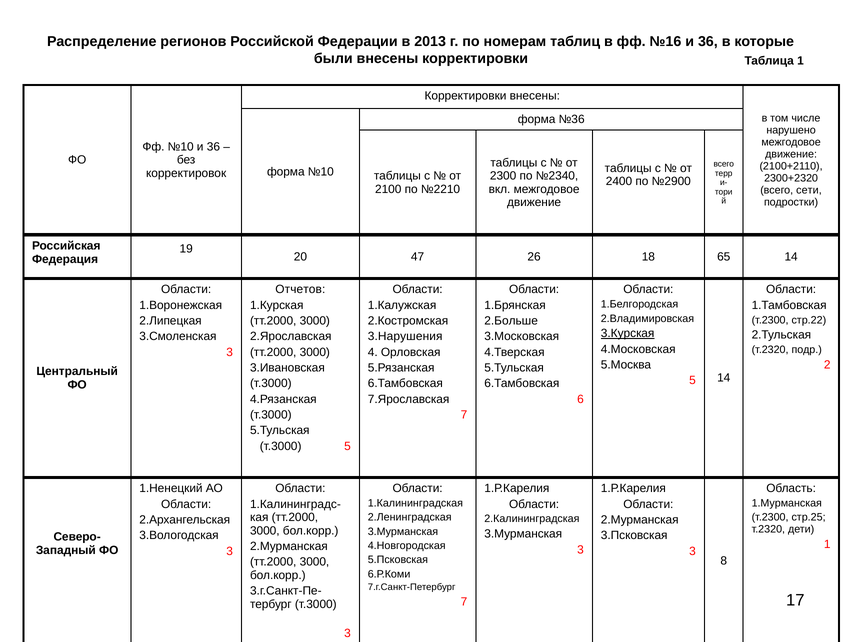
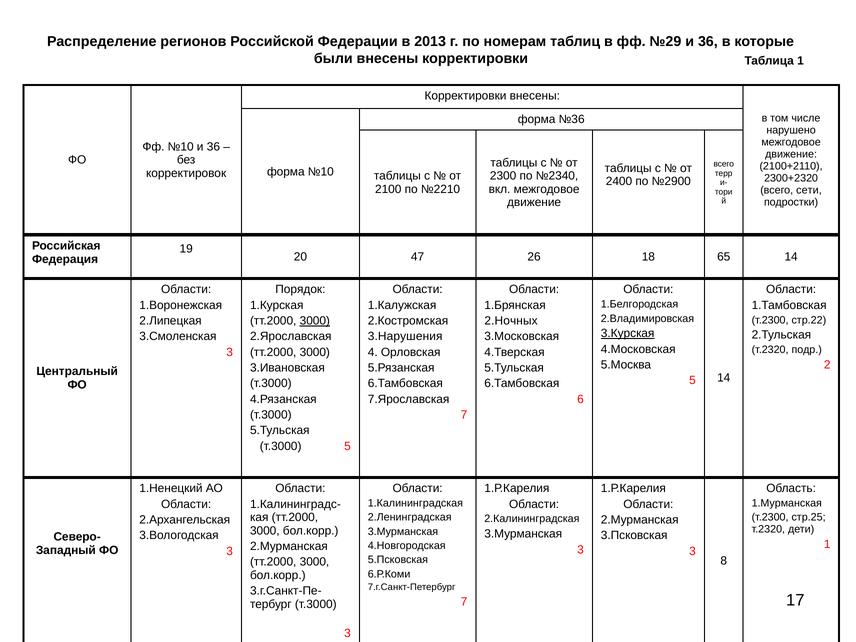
№16: №16 -> №29 (665, 41)
Отчетов: Отчетов -> Порядок (300, 290)
3000 underline: none -> present (315, 321)
2.Больше: 2.Больше -> 2.Ночных (511, 321)
